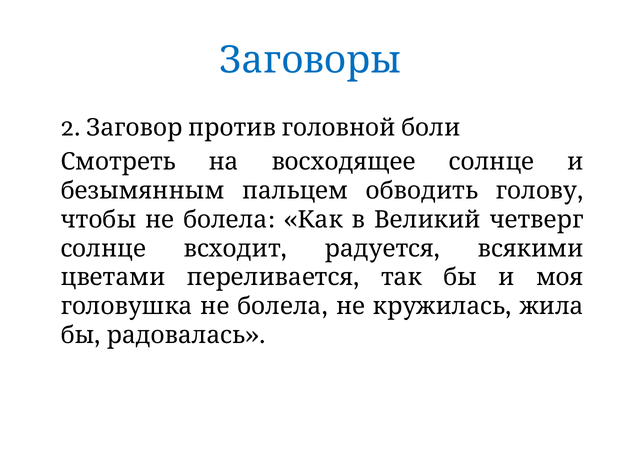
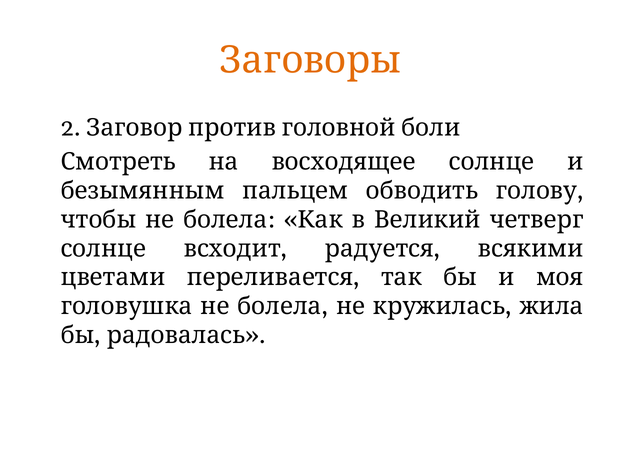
Заговоры colour: blue -> orange (310, 60)
